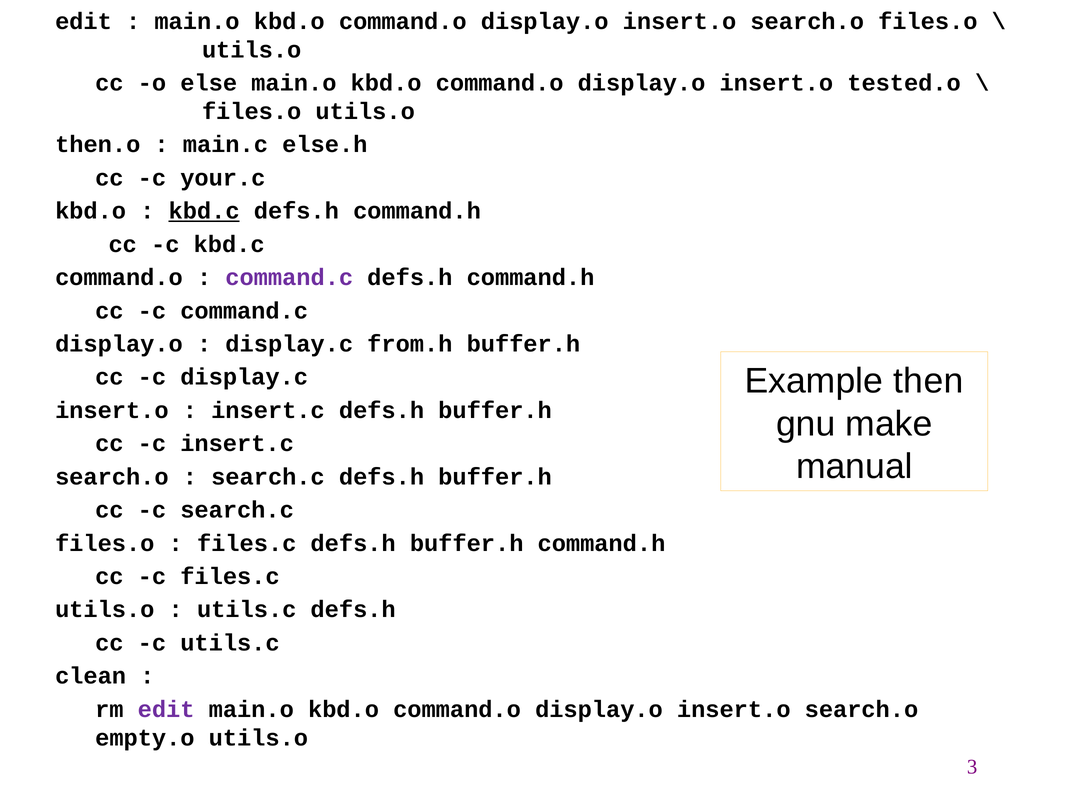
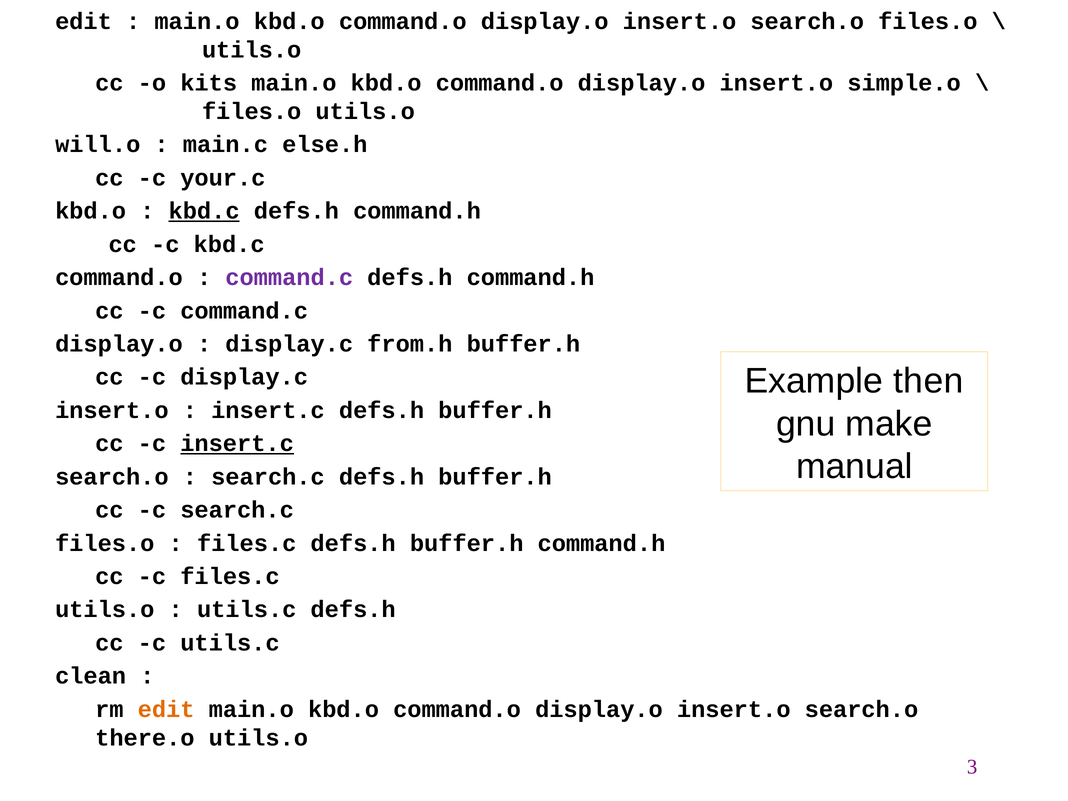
else: else -> kits (209, 83)
tested.o: tested.o -> simple.o (904, 83)
then.o: then.o -> will.o (98, 145)
insert.c underline: none -> present (237, 444)
edit colour: purple -> orange (166, 709)
empty.o: empty.o -> there.o (145, 738)
